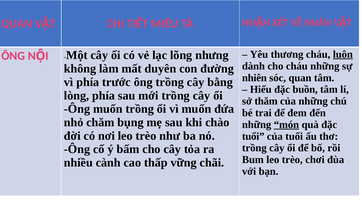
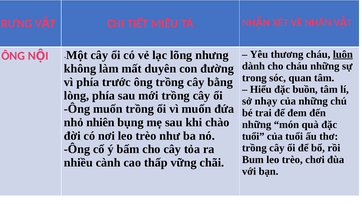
QUAN: QUAN -> RƯNG (17, 24)
nhiên: nhiên -> trong (254, 78)
thăm: thăm -> nhạy (266, 101)
chăm: chăm -> nhiên (100, 122)
món underline: present -> none (286, 124)
